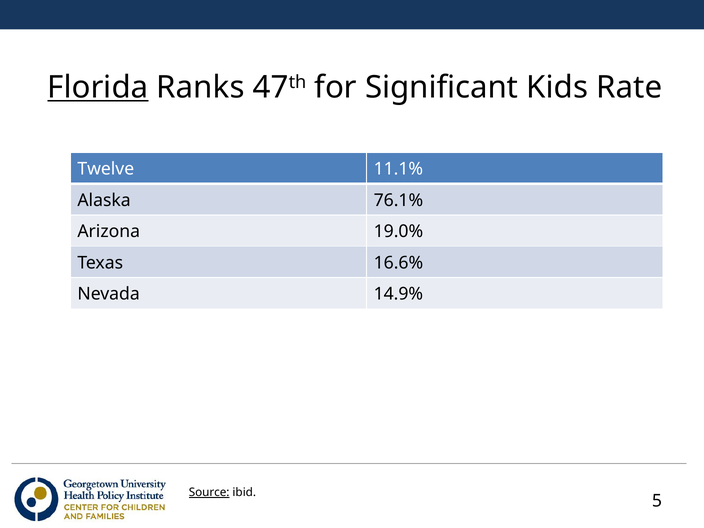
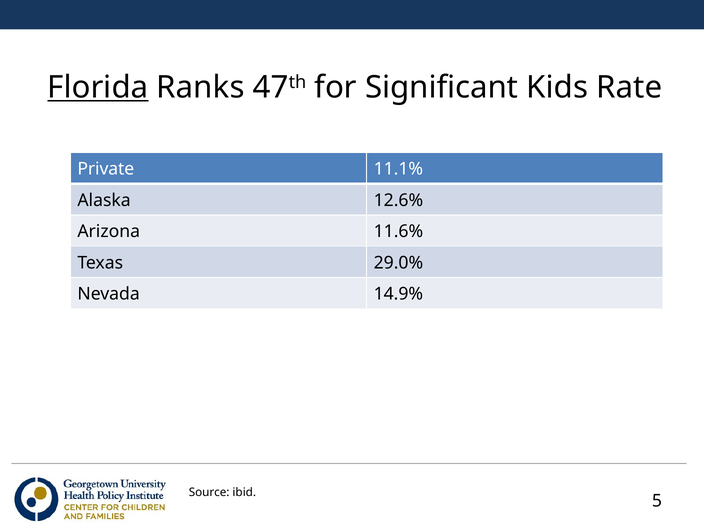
Twelve: Twelve -> Private (106, 169)
76.1%: 76.1% -> 12.6% (398, 200)
19.0%: 19.0% -> 11.6% (398, 232)
16.6%: 16.6% -> 29.0% (398, 263)
Source underline: present -> none (209, 492)
